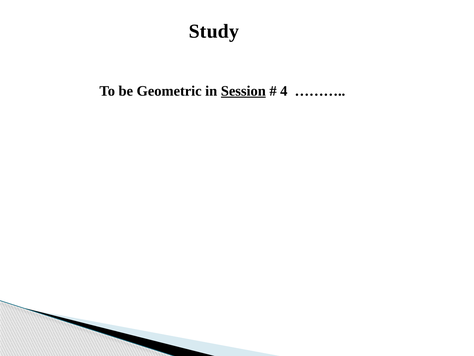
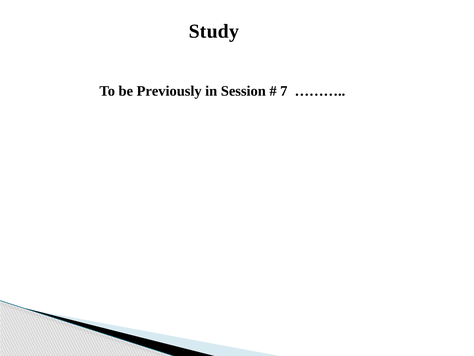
Geometric: Geometric -> Previously (169, 91)
Session underline: present -> none (243, 91)
4: 4 -> 7 (284, 91)
